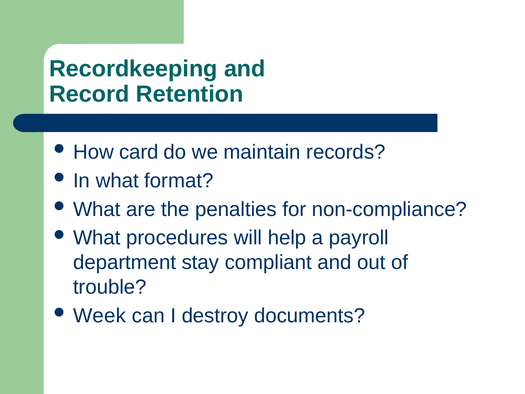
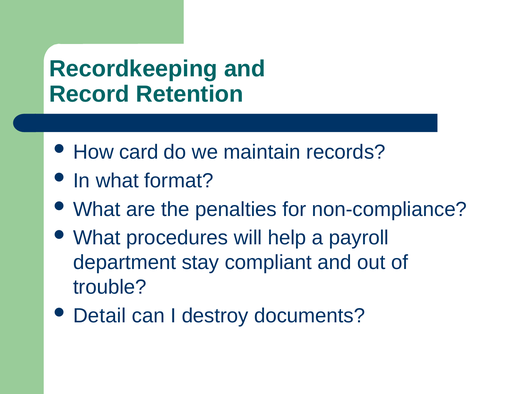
Week: Week -> Detail (100, 315)
